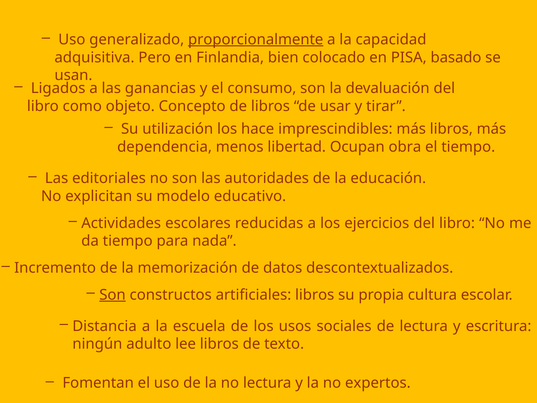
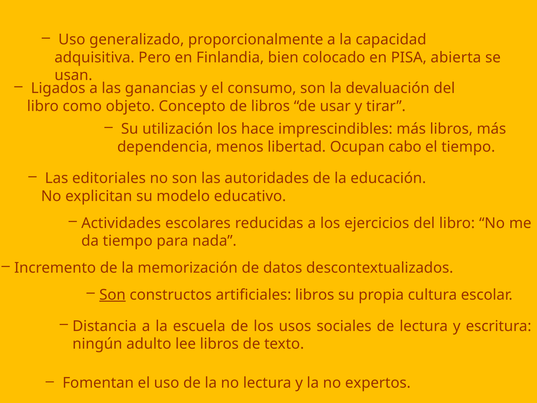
proporcionalmente underline: present -> none (256, 39)
basado: basado -> abierta (456, 57)
obra: obra -> cabo (405, 147)
